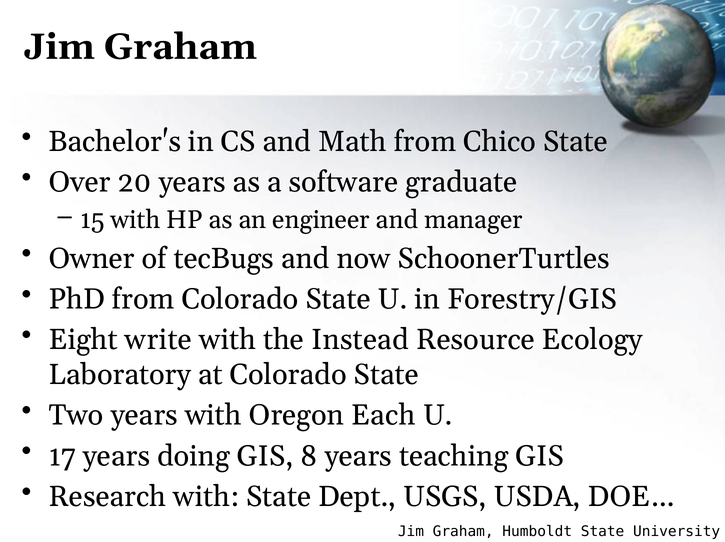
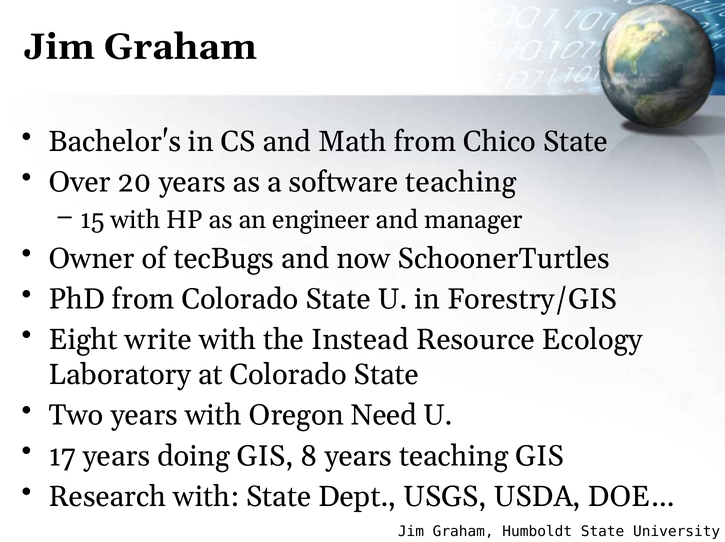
software graduate: graduate -> teaching (461, 182)
Each: Each -> Need (384, 415)
